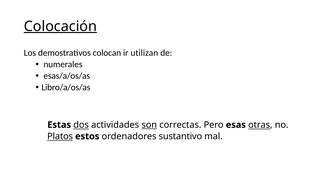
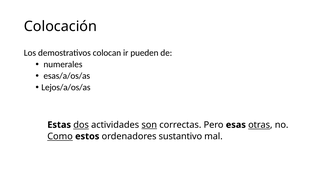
Colocación underline: present -> none (60, 26)
utilizan: utilizan -> pueden (144, 53)
Libro/a/os/as: Libro/a/os/as -> Lejos/a/os/as (66, 87)
Platos: Platos -> Como (60, 136)
